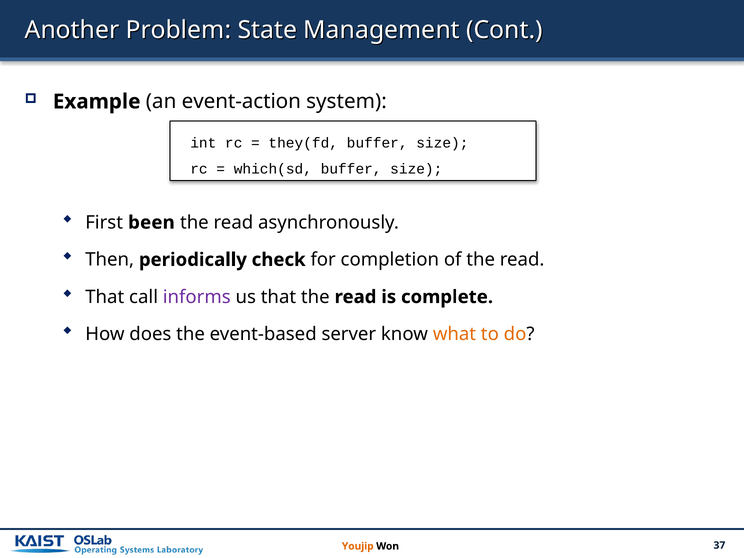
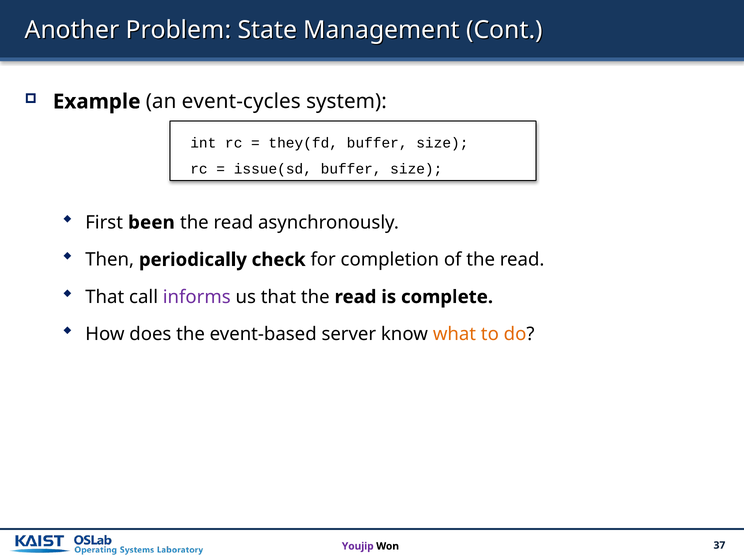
event-action: event-action -> event-cycles (241, 102)
which(sd: which(sd -> issue(sd (273, 169)
Youjip colour: orange -> purple (358, 546)
